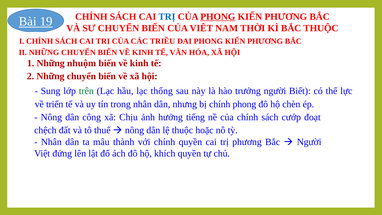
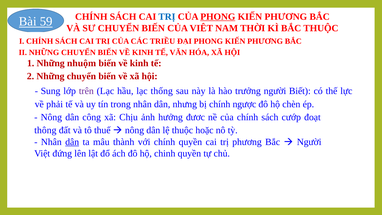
19: 19 -> 59 (46, 21)
trên colour: green -> purple (86, 91)
triển: triển -> phải (55, 104)
chính phong: phong -> ngược (244, 104)
tiếng: tiếng -> đươc (195, 117)
chệch: chệch -> thông (45, 130)
dân underline: none -> present (72, 142)
khích: khích -> chinh (165, 153)
